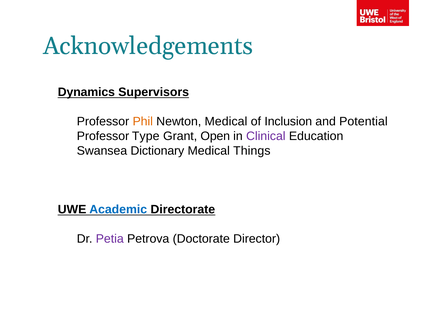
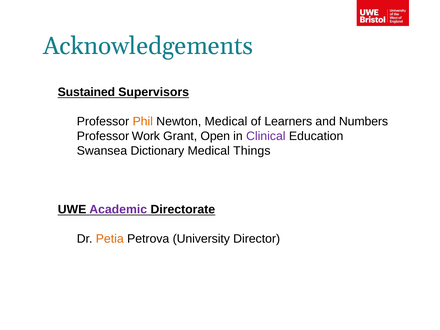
Dynamics: Dynamics -> Sustained (86, 92)
Inclusion: Inclusion -> Learners (288, 122)
Potential: Potential -> Numbers (364, 122)
Type: Type -> Work (146, 136)
Academic colour: blue -> purple (118, 210)
Petia colour: purple -> orange (110, 239)
Doctorate: Doctorate -> University (201, 239)
